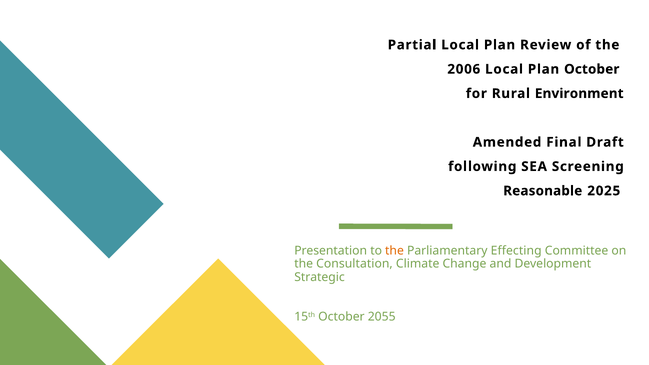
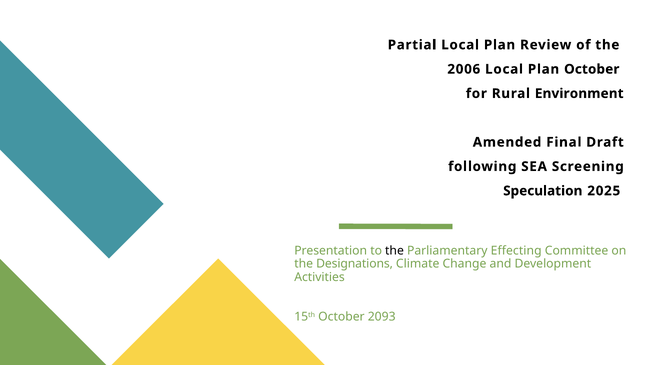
Reasonable: Reasonable -> Speculation (543, 191)
the colour: orange -> black (394, 251)
Consultation: Consultation -> Designations (355, 264)
Strategic: Strategic -> Activities (320, 277)
2055: 2055 -> 2093 (382, 317)
